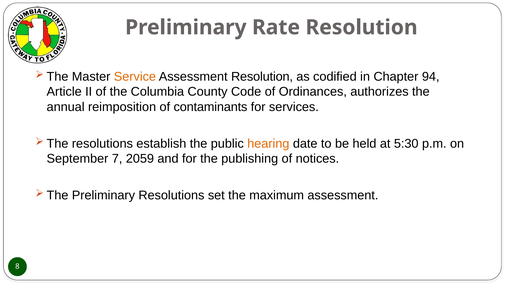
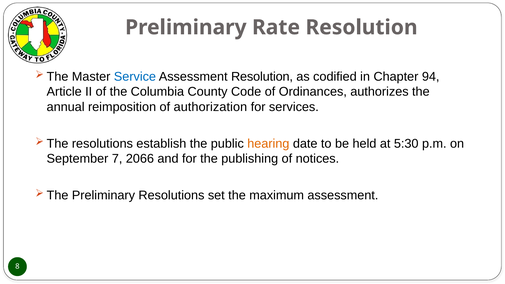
Service colour: orange -> blue (135, 77)
contaminants: contaminants -> authorization (210, 107)
2059: 2059 -> 2066 (140, 159)
